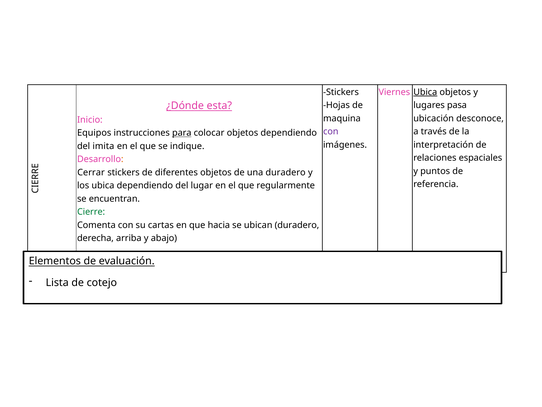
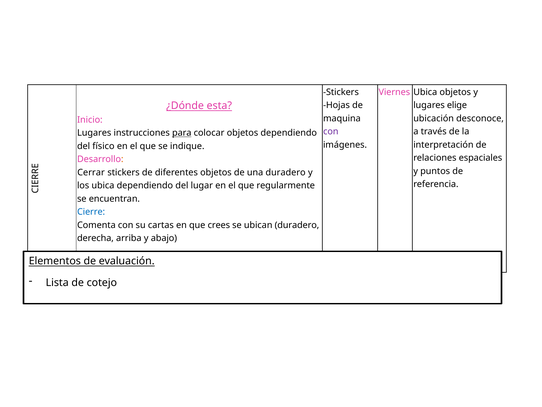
Ubica underline: present -> none (425, 92)
pasa: pasa -> elige (457, 105)
Equipos: Equipos -> Lugares (94, 133)
imita: imita -> físico (103, 146)
Cierre colour: green -> blue (91, 212)
hacia: hacia -> crees (219, 225)
